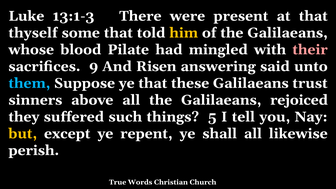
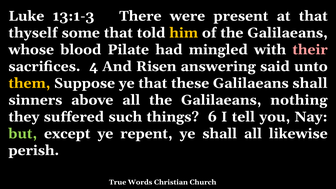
9: 9 -> 4 (94, 66)
them colour: light blue -> yellow (29, 83)
Galilaeans trust: trust -> shall (310, 83)
rejoiced: rejoiced -> nothing (299, 100)
5: 5 -> 6 (212, 117)
but colour: yellow -> light green (23, 134)
